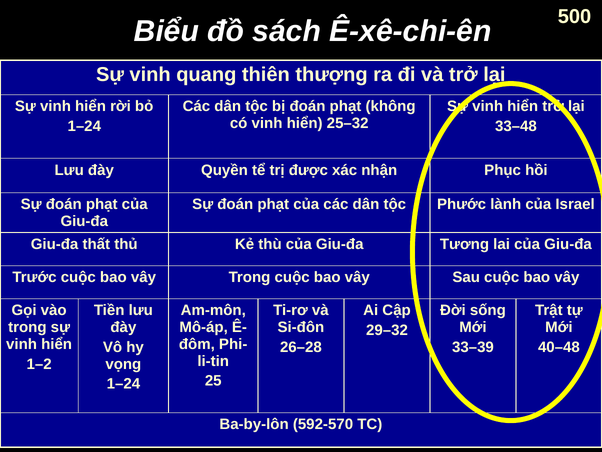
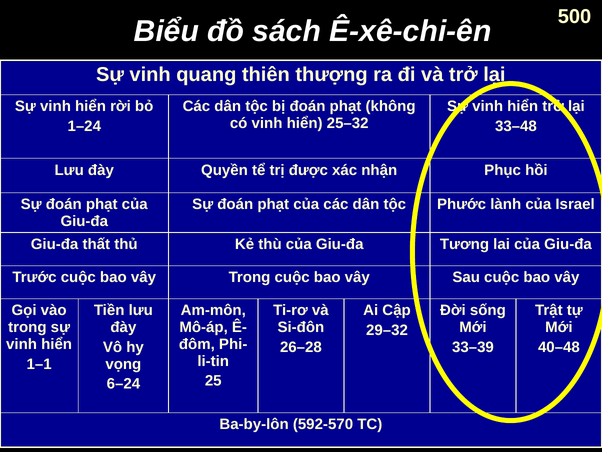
1–2: 1–2 -> 1–1 (39, 364)
1–24: 1–24 -> 6–24 (123, 384)
